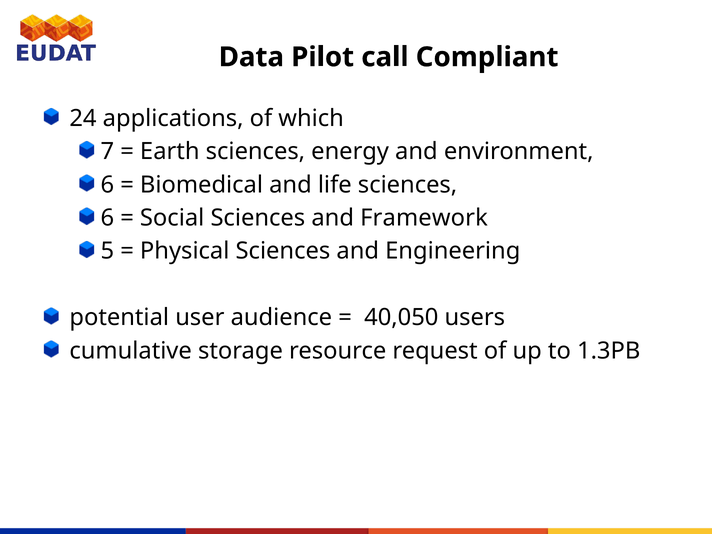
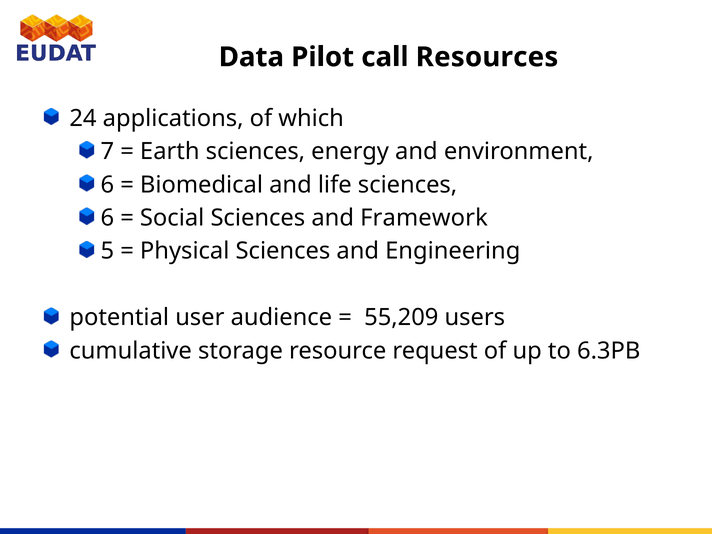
Compliant: Compliant -> Resources (487, 57)
40,050: 40,050 -> 55,209 (401, 318)
1.3PB: 1.3PB -> 6.3PB (609, 351)
